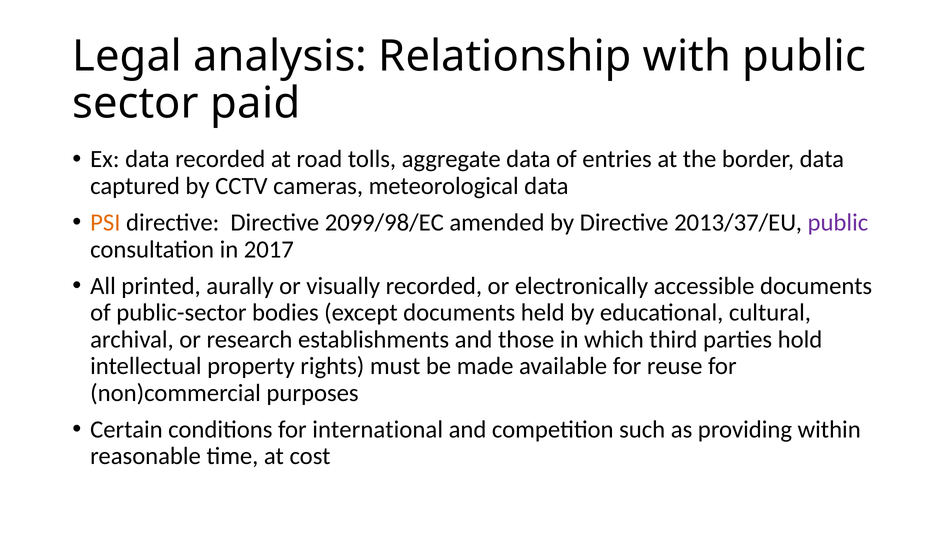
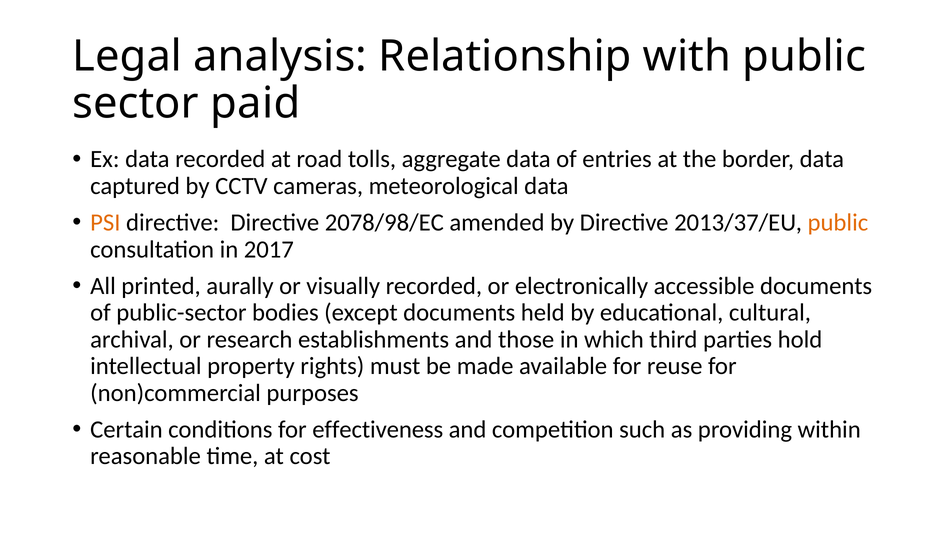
2099/98/EC: 2099/98/EC -> 2078/98/EC (384, 222)
public colour: purple -> orange (838, 222)
international: international -> effectiveness (378, 429)
